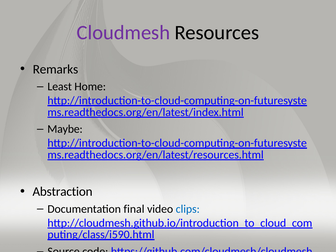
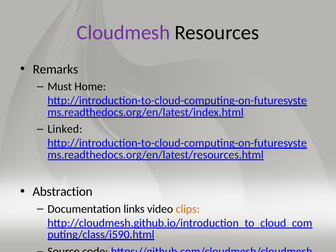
Least: Least -> Must (60, 87)
Maybe: Maybe -> Linked (65, 129)
final: final -> links (134, 209)
clips colour: blue -> orange (188, 209)
